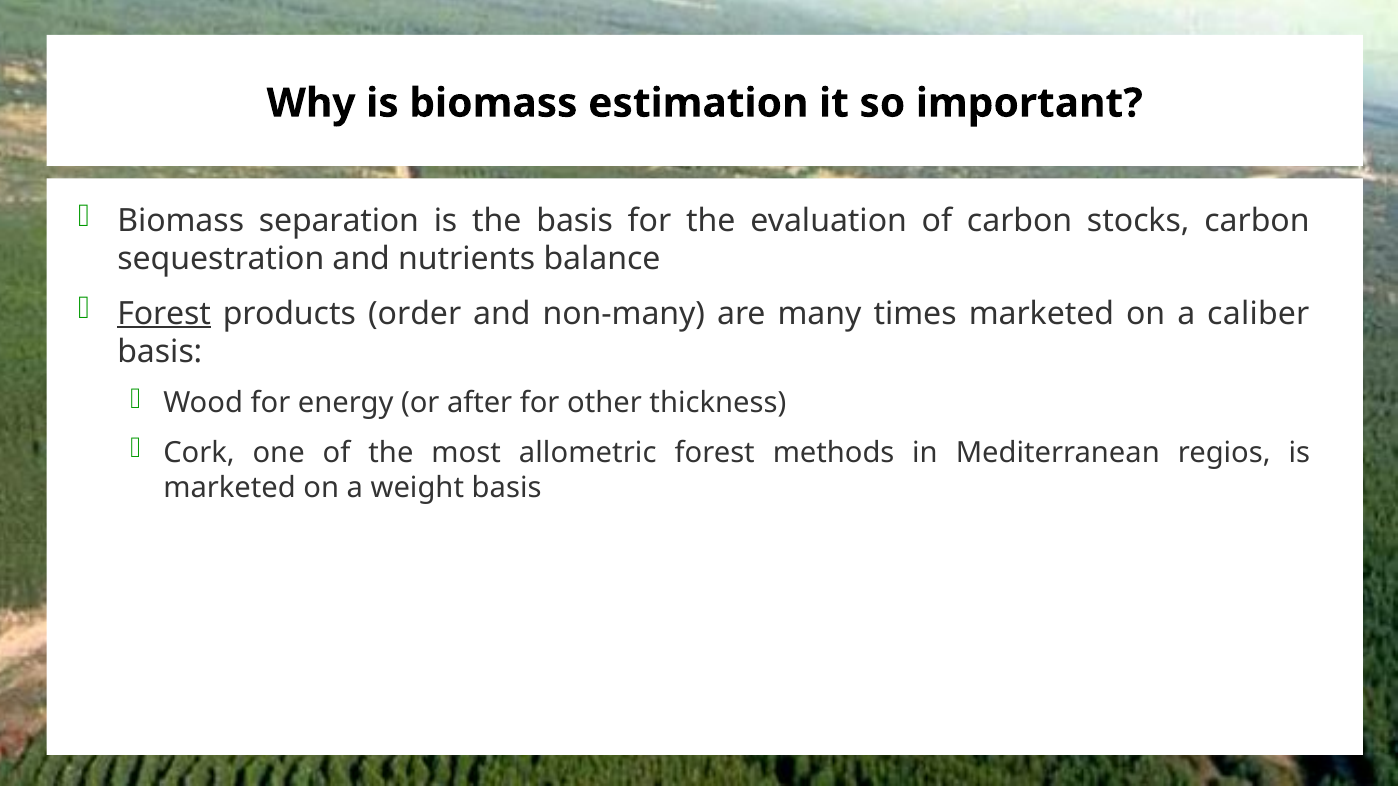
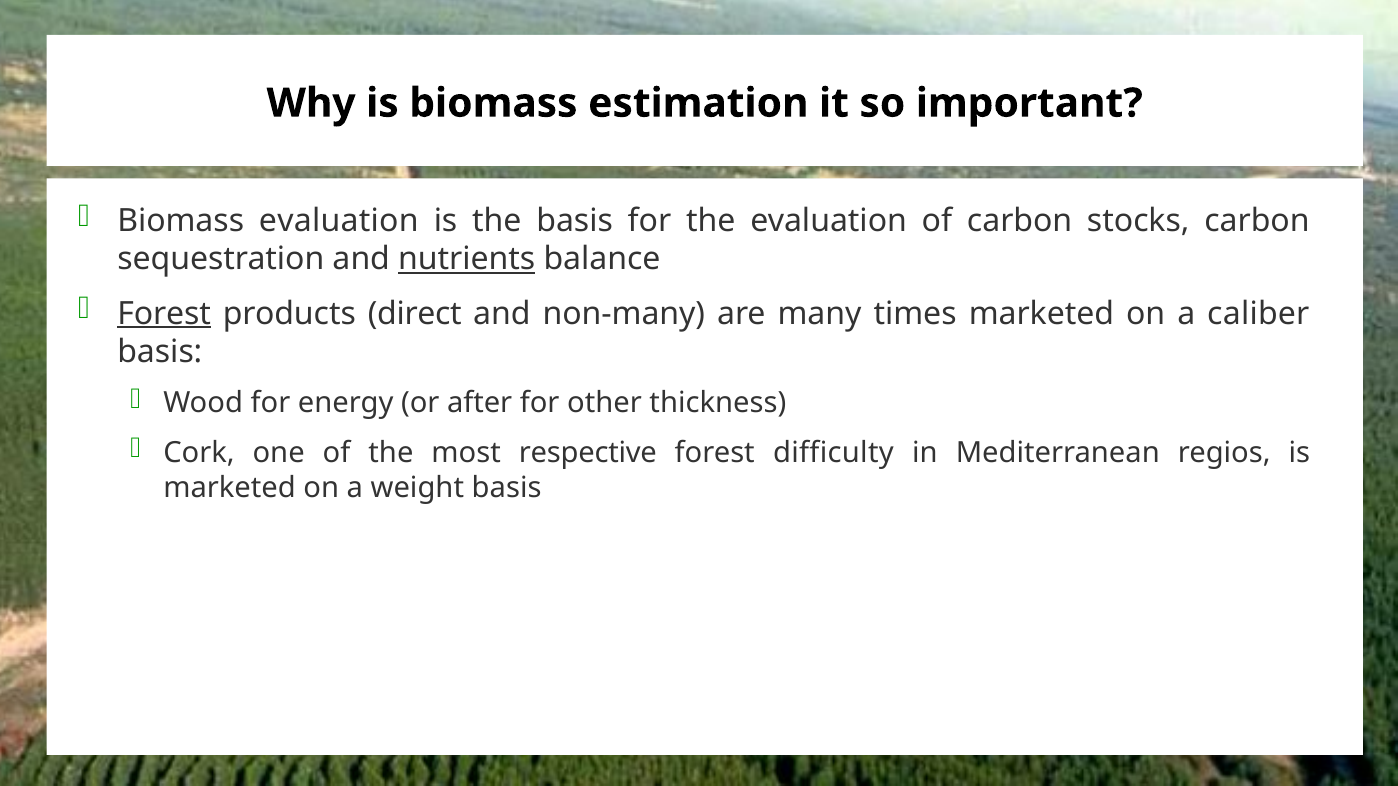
Biomass separation: separation -> evaluation (339, 221)
nutrients underline: none -> present (467, 259)
order: order -> direct (415, 314)
allometric: allometric -> respective (588, 453)
methods: methods -> difficulty (833, 453)
